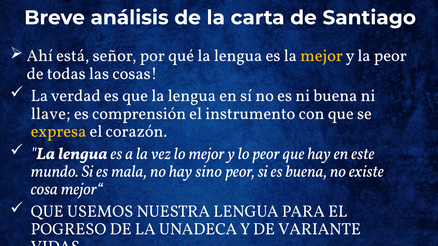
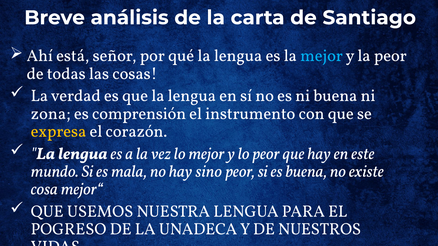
mejor colour: yellow -> light blue (322, 56)
llave: llave -> zona (51, 114)
VARIANTE: VARIANTE -> NUESTROS (320, 229)
